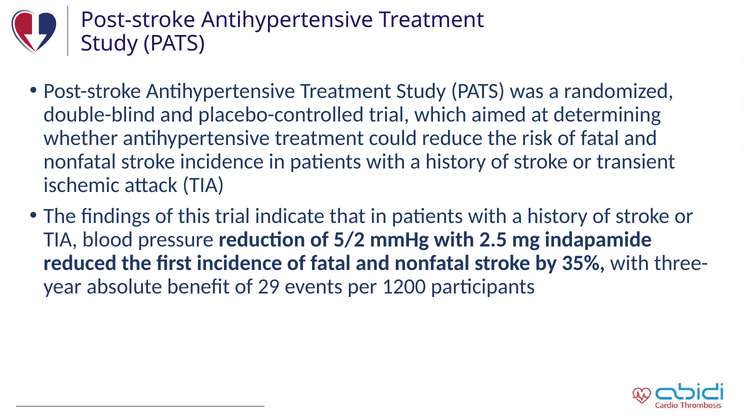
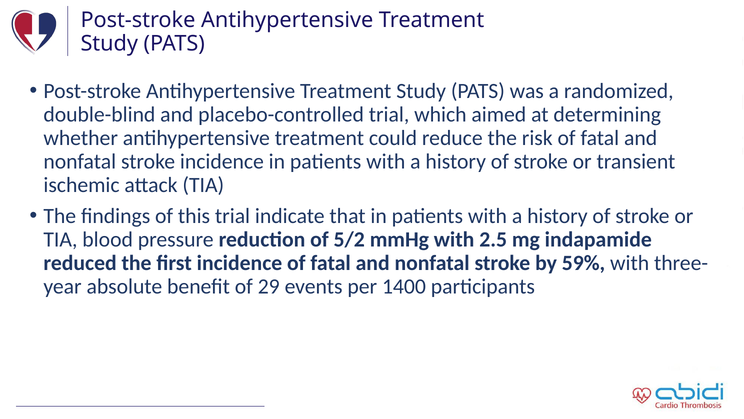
35%: 35% -> 59% (584, 263)
1200: 1200 -> 1400 (404, 286)
